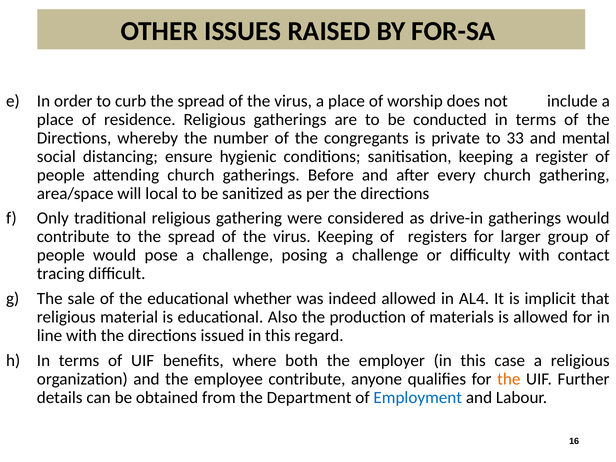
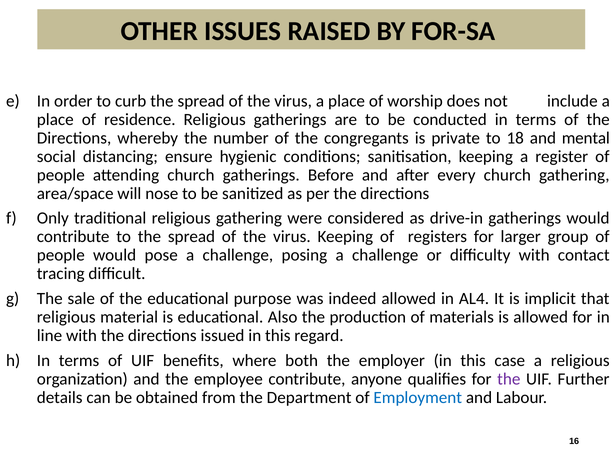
33: 33 -> 18 (515, 138)
local: local -> nose (162, 193)
whether: whether -> purpose (263, 299)
the colour: orange -> purple (509, 379)
